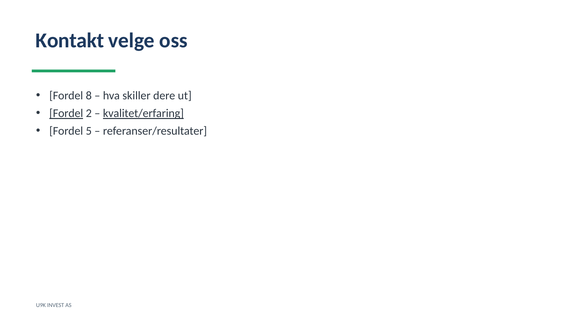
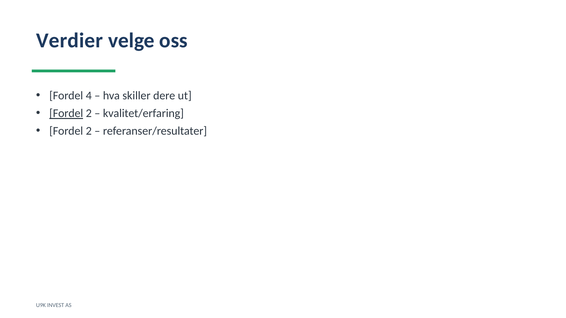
Kontakt: Kontakt -> Verdier (70, 40)
8: 8 -> 4 (89, 96)
kvalitet/erfaring underline: present -> none (143, 114)
5: 5 -> 2 (89, 131)
